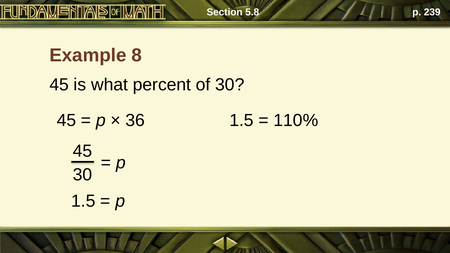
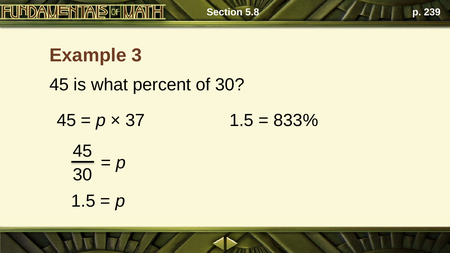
8: 8 -> 3 (137, 55)
36: 36 -> 37 (135, 120)
110%: 110% -> 833% (296, 120)
